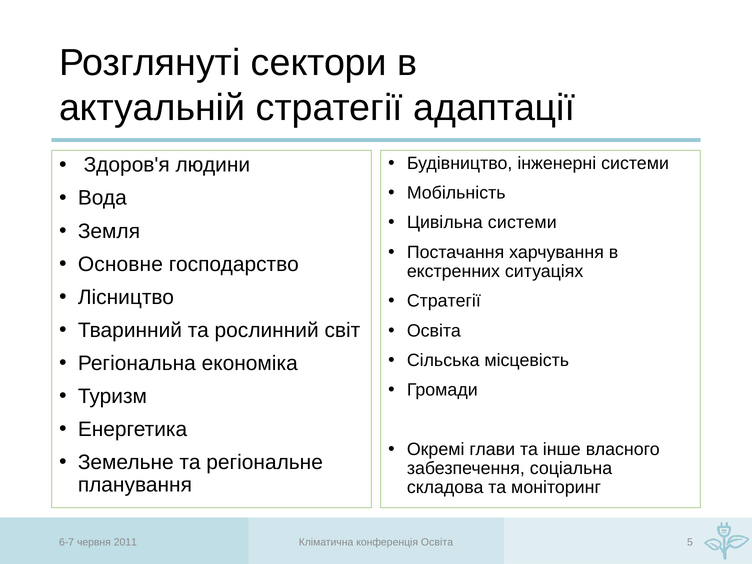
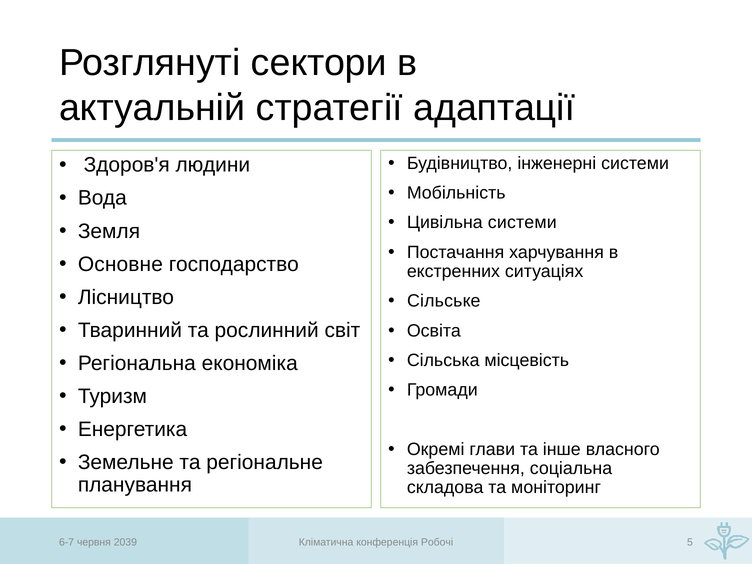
Стратегії: Стратегії -> Сільське (444, 301)
2011: 2011 -> 2039 (125, 542)
конференція Освіта: Освіта -> Робочі (437, 542)
